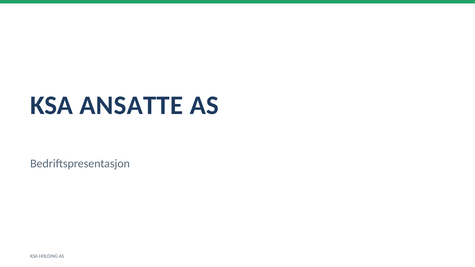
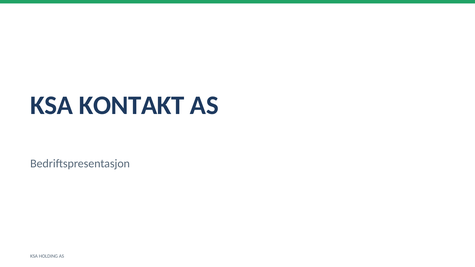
ANSATTE: ANSATTE -> KONTAKT (132, 105)
